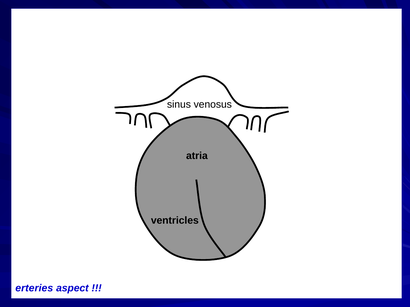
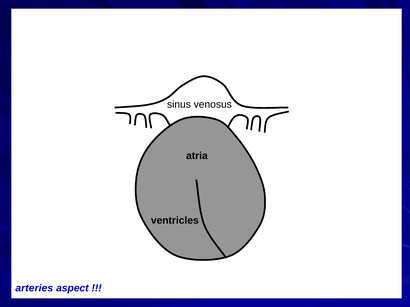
erteries: erteries -> arteries (34, 289)
